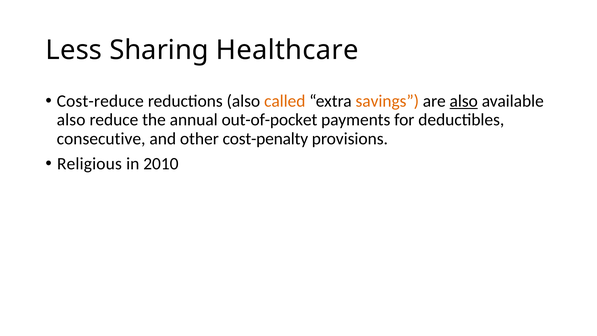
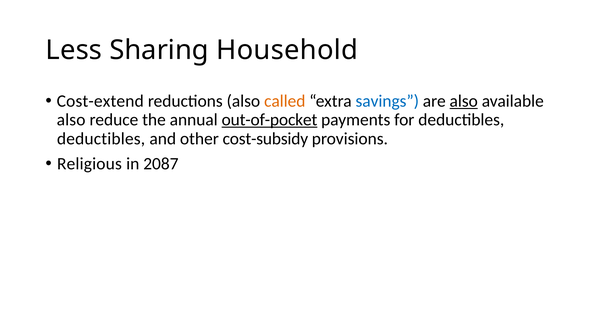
Healthcare: Healthcare -> Household (287, 50)
Cost-reduce: Cost-reduce -> Cost-extend (100, 101)
savings colour: orange -> blue (387, 101)
out-of-pocket underline: none -> present (269, 120)
consecutive: consecutive -> deductibles (101, 139)
cost-penalty: cost-penalty -> cost-subsidy (265, 139)
2010: 2010 -> 2087 (161, 164)
